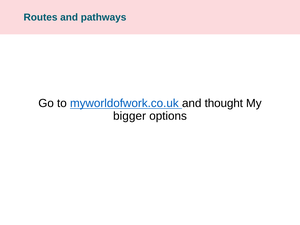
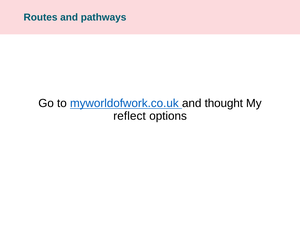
bigger: bigger -> reflect (130, 116)
